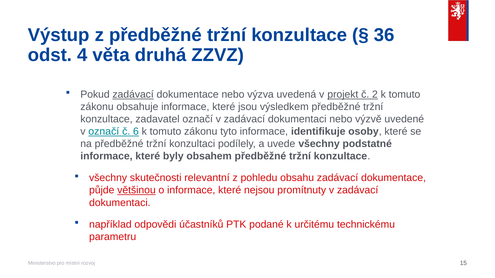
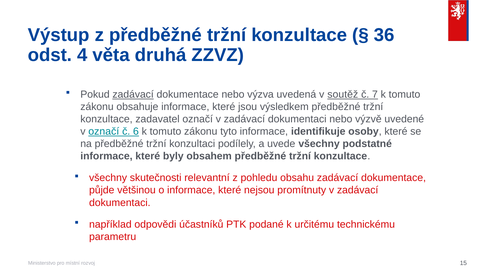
projekt: projekt -> soutěž (343, 95)
2: 2 -> 7 (375, 95)
většinou underline: present -> none (136, 191)
